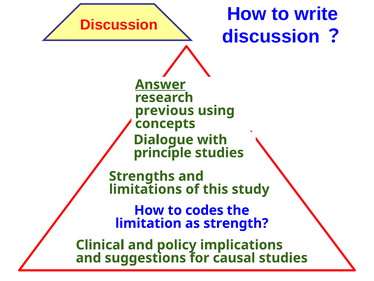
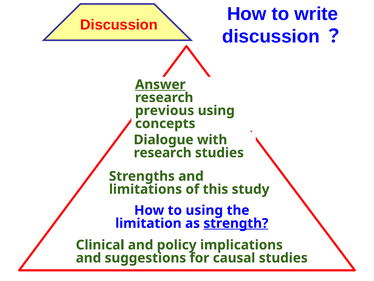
principle: principle -> research (163, 153)
to codes: codes -> using (204, 210)
strength underline: none -> present (236, 223)
